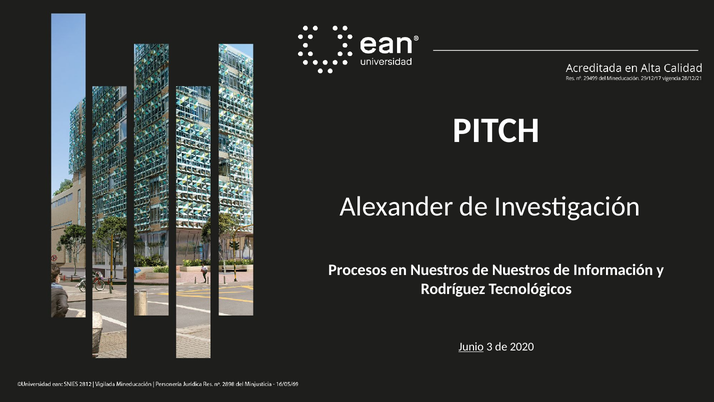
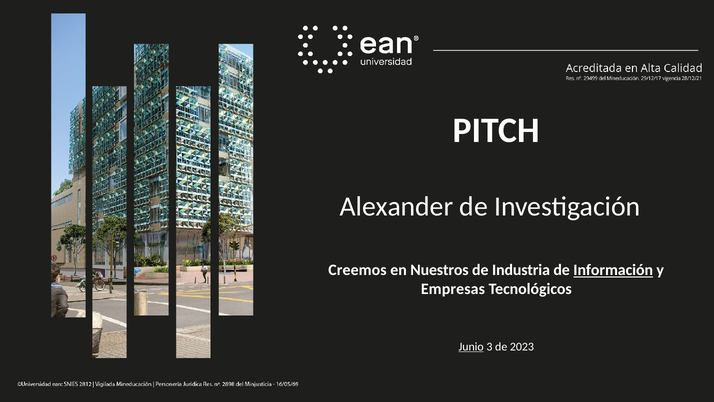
Procesos: Procesos -> Creemos (357, 270)
de Nuestros: Nuestros -> Industria (521, 270)
Información underline: none -> present (613, 270)
Rodríguez: Rodríguez -> Empresas (453, 289)
2020: 2020 -> 2023 (522, 346)
